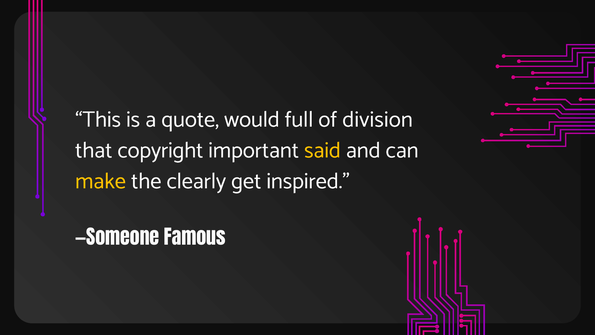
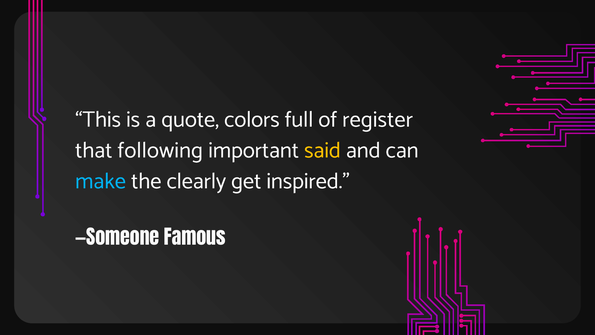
would: would -> colors (252, 119)
division: division -> register (378, 119)
copyright: copyright -> following (160, 150)
make colour: yellow -> light blue (101, 181)
